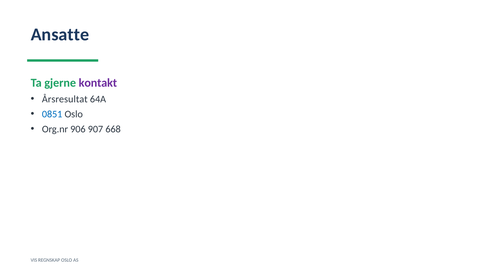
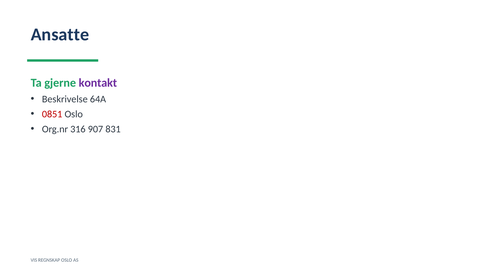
Årsresultat: Årsresultat -> Beskrivelse (65, 99)
0851 colour: blue -> red (52, 114)
906: 906 -> 316 (78, 129)
668: 668 -> 831 (113, 129)
